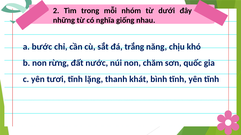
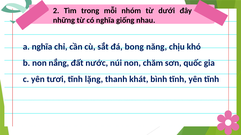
a bước: bước -> nghĩa (42, 47)
trắng: trắng -> bong (134, 47)
rừng: rừng -> nắng (59, 63)
